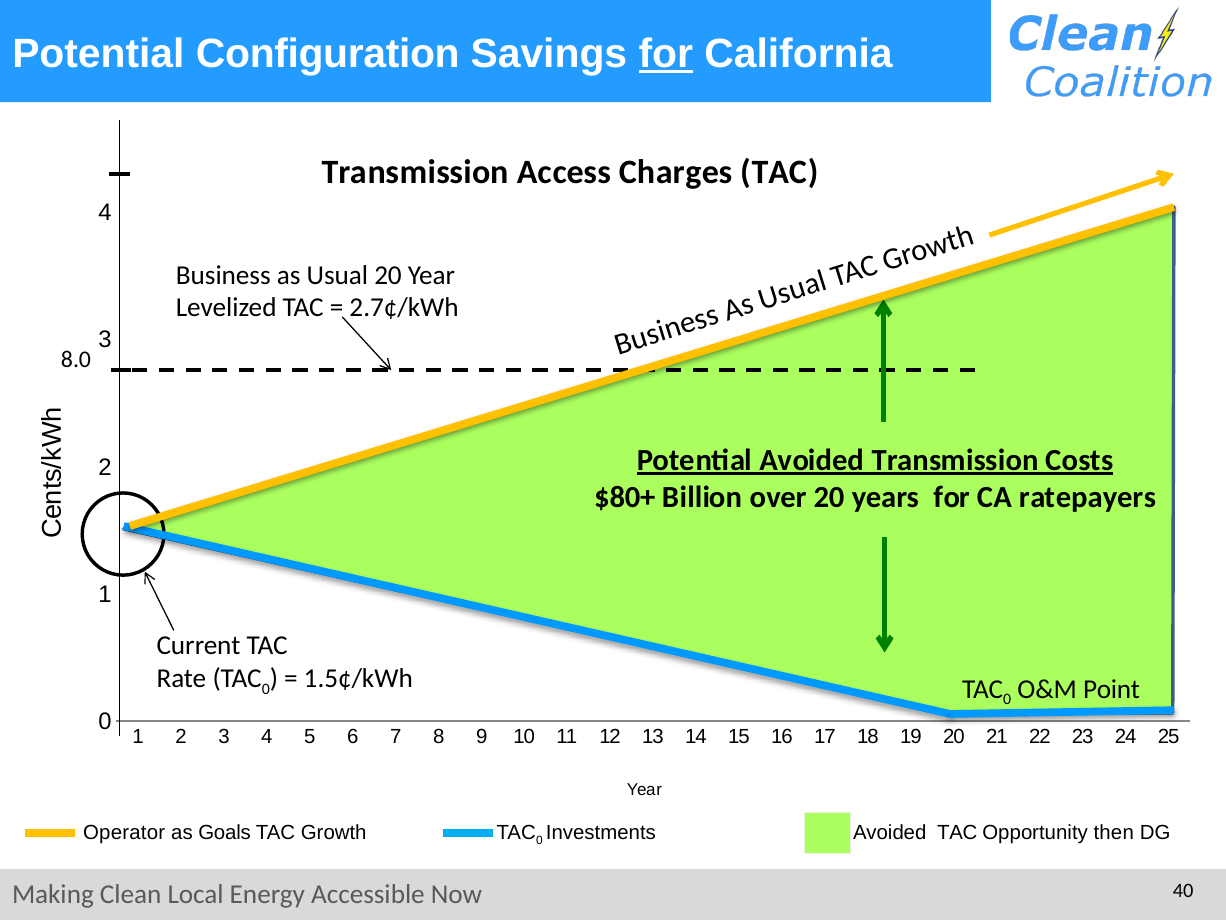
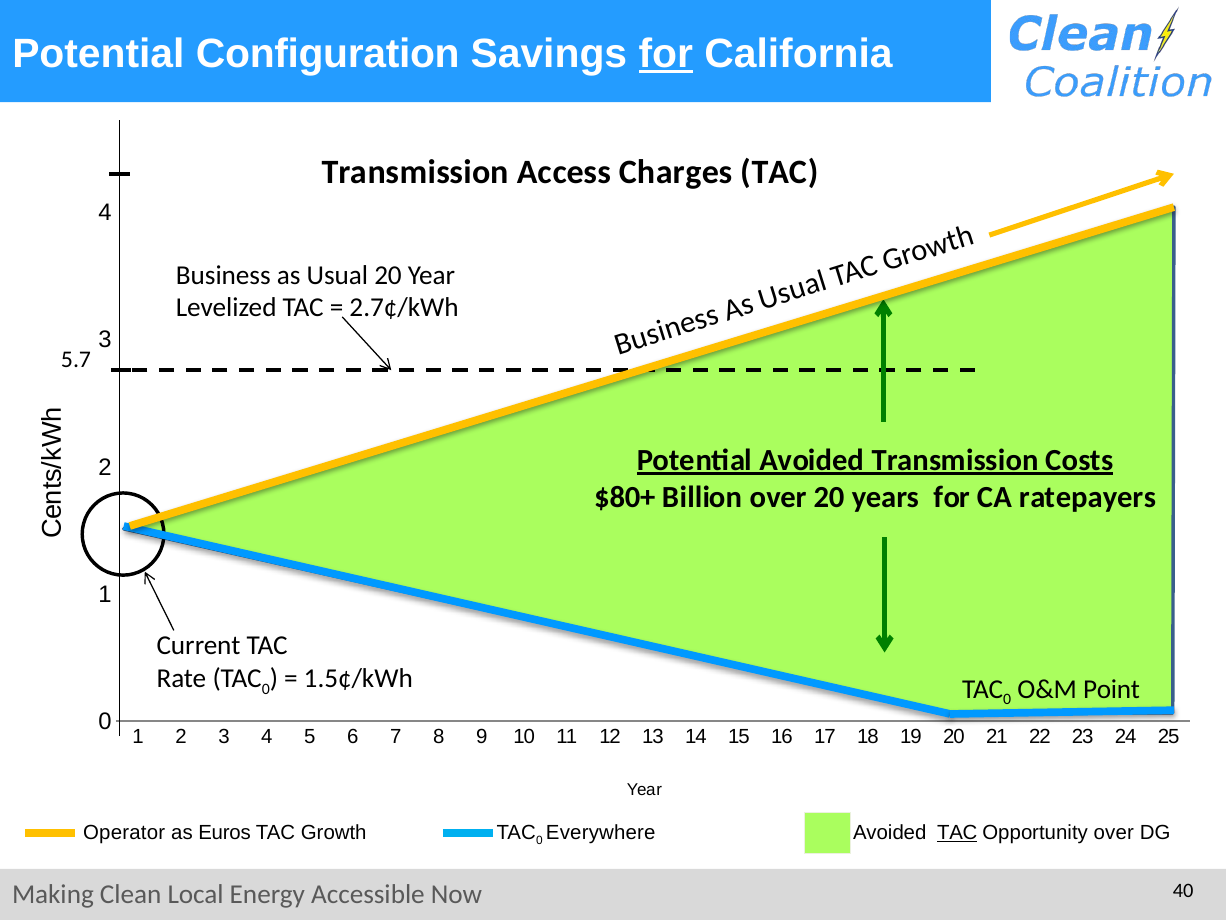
8.0: 8.0 -> 5.7 (76, 360)
Goals: Goals -> Euros (225, 832)
Investments: Investments -> Everywhere (601, 832)
TAC underline: none -> present (957, 832)
Opportunity then: then -> over (1114, 832)
